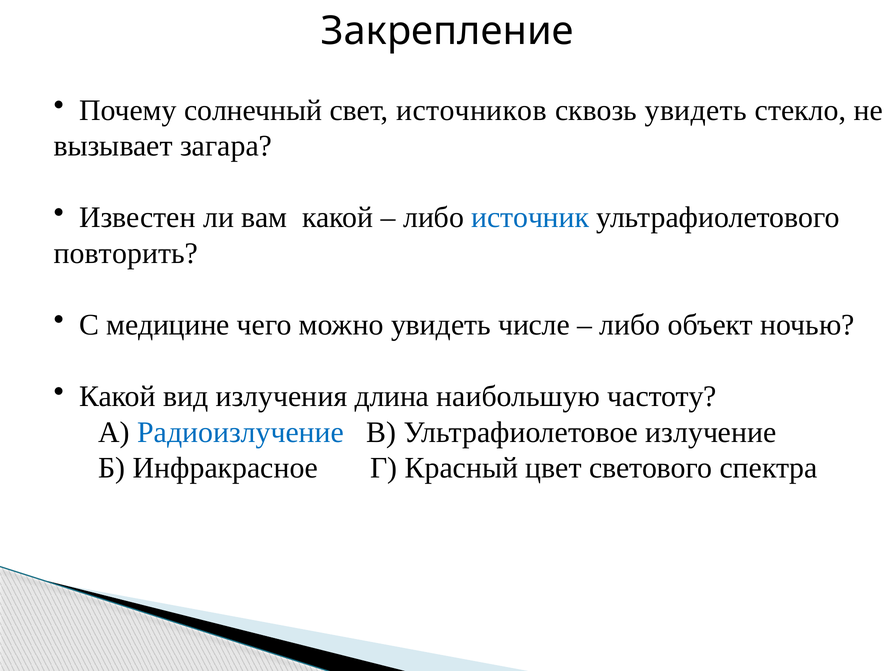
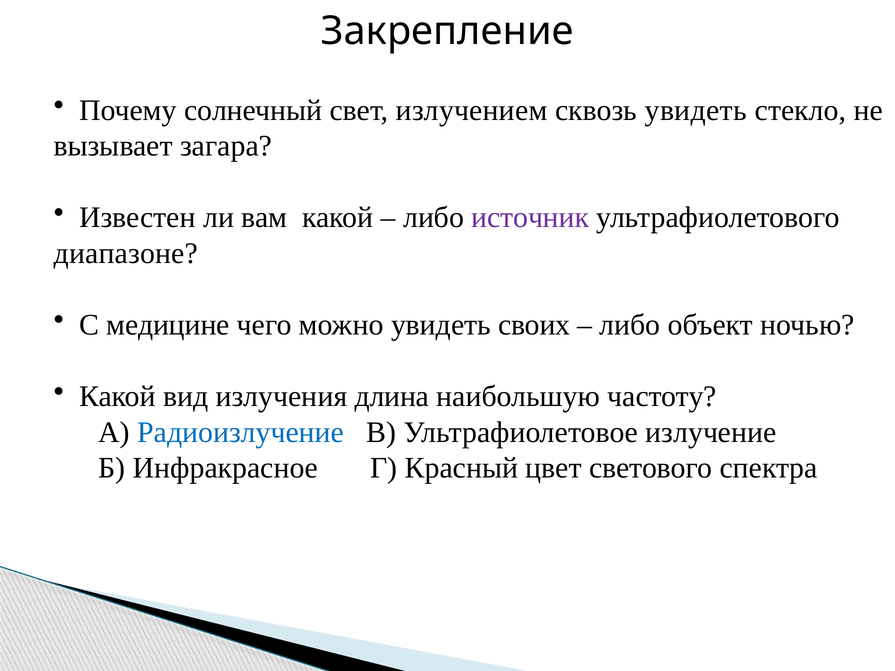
источников: источников -> излучением (472, 110)
источник colour: blue -> purple (530, 218)
повторить: повторить -> диапазоне (126, 254)
числе: числе -> своих (534, 325)
